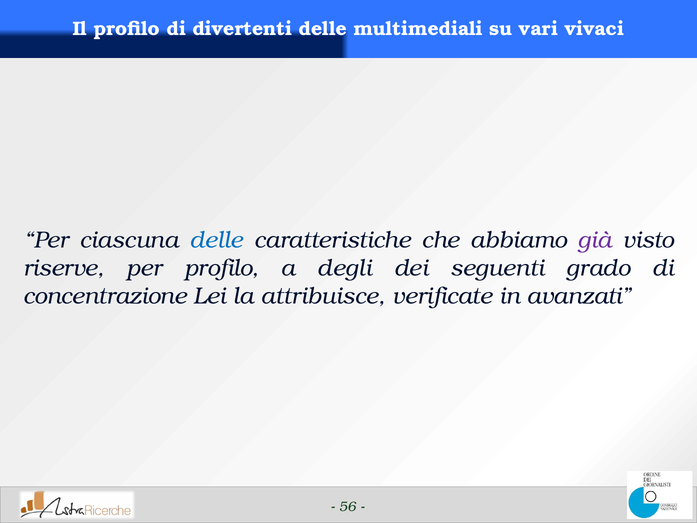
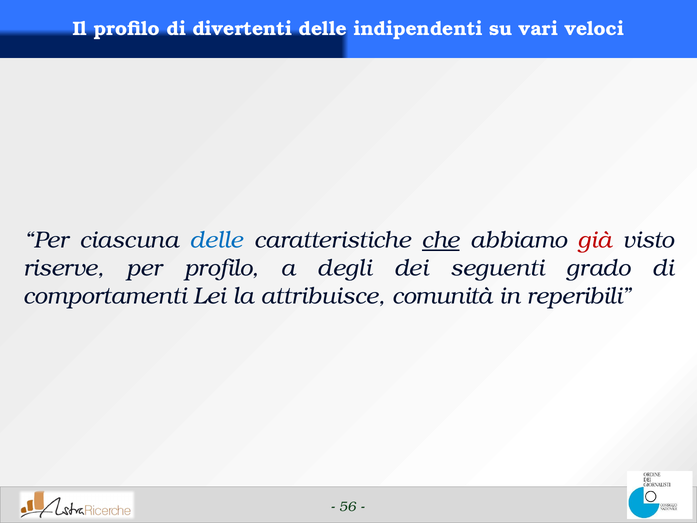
multimediali: multimediali -> indipendenti (418, 29)
vivaci: vivaci -> veloci (594, 29)
che underline: none -> present (441, 240)
già colour: purple -> red (595, 240)
concentrazione: concentrazione -> comportamenti (105, 296)
verificate: verificate -> comunità (442, 296)
avanzati: avanzati -> reperibili (579, 296)
